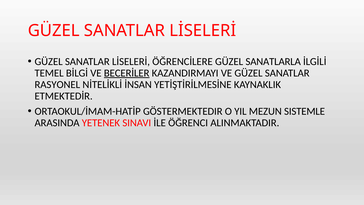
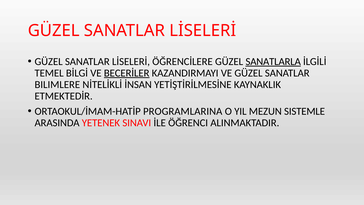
SANATLARLA underline: none -> present (273, 62)
RASYONEL: RASYONEL -> BILIMLERE (57, 84)
GÖSTERMEKTEDIR: GÖSTERMEKTEDIR -> PROGRAMLARINA (183, 111)
